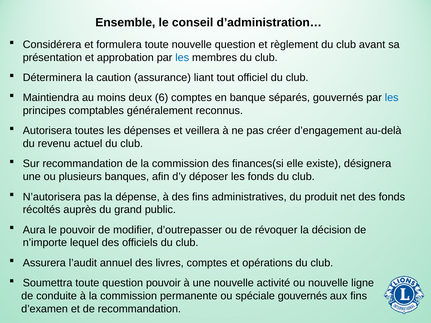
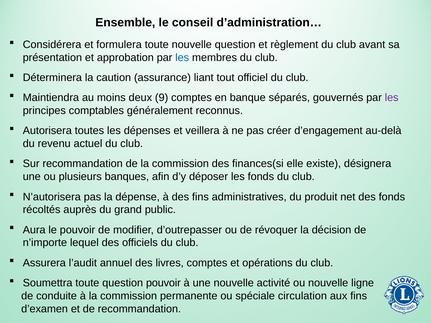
6: 6 -> 9 (162, 98)
les colour: blue -> purple (392, 98)
spéciale gouvernés: gouvernés -> circulation (302, 296)
